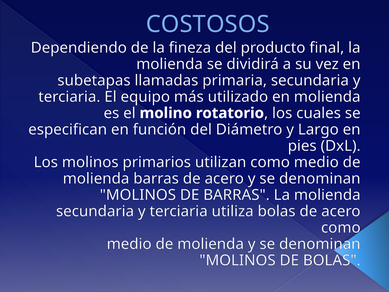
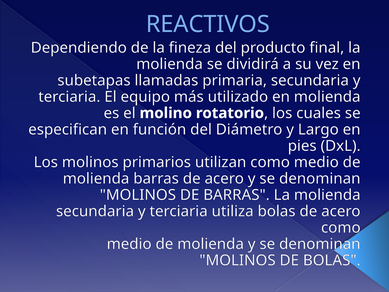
COSTOSOS: COSTOSOS -> REACTIVOS (208, 24)
